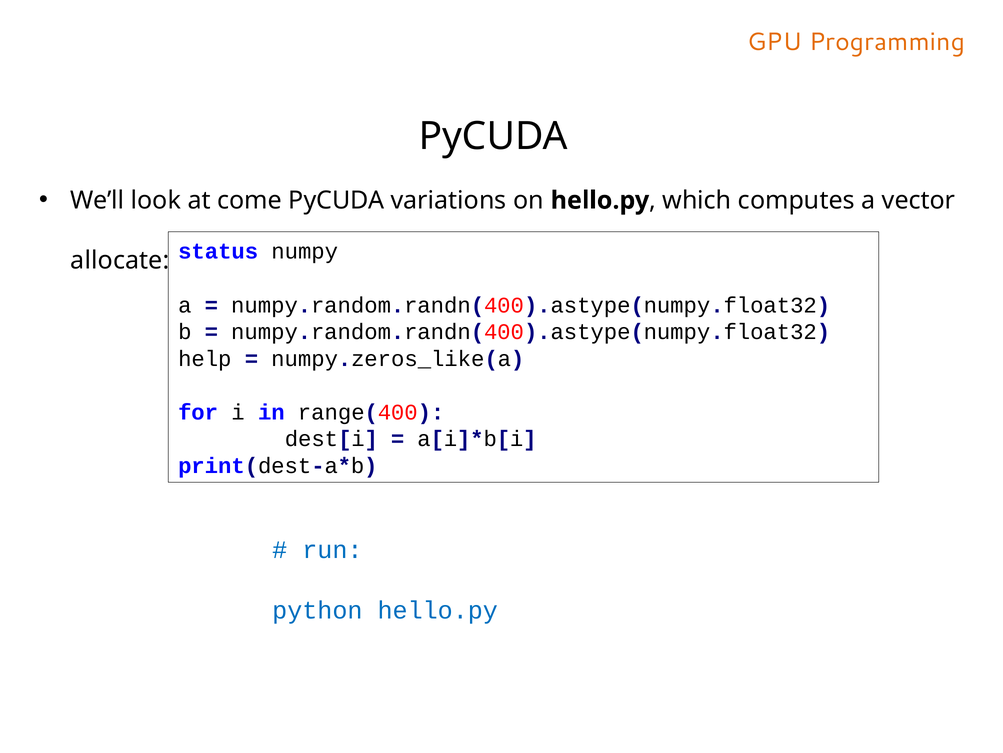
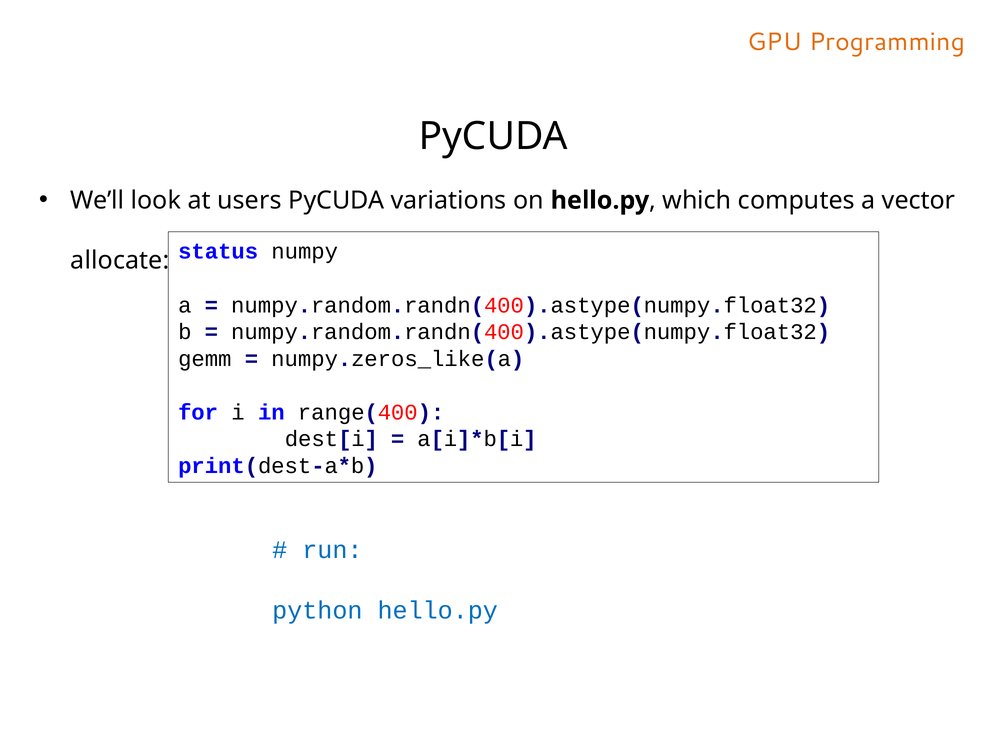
come: come -> users (249, 200)
help: help -> gemm (205, 358)
